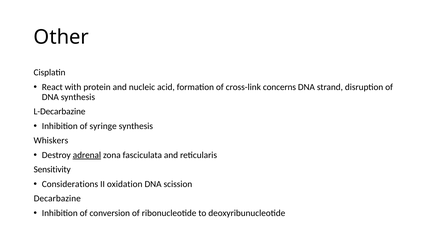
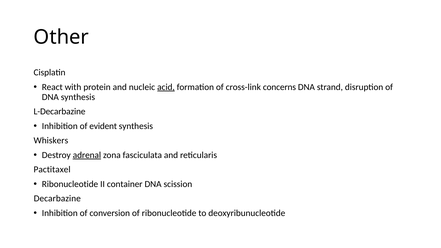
acid underline: none -> present (166, 87)
syringe: syringe -> evident (103, 126)
Sensitivity: Sensitivity -> Pactitaxel (52, 170)
Considerations: Considerations -> Ribonucleotide (70, 184)
oxidation: oxidation -> container (125, 184)
